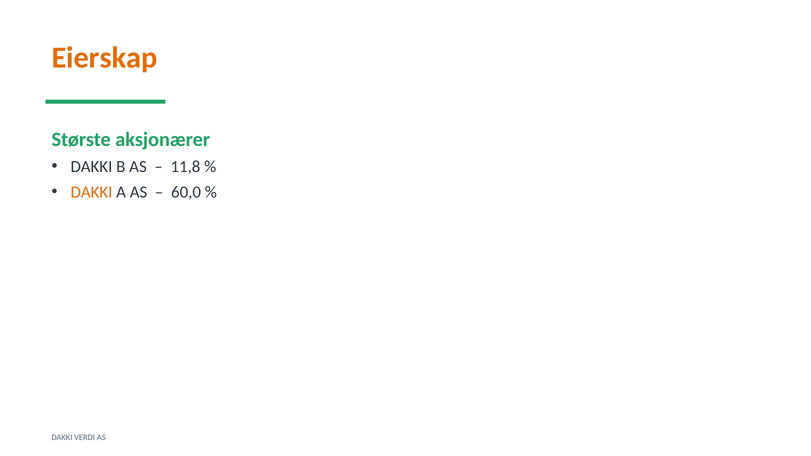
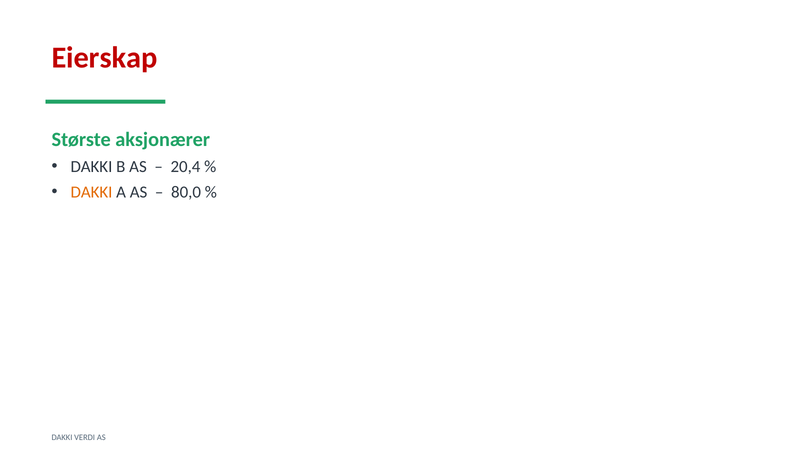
Eierskap colour: orange -> red (104, 58)
11,8: 11,8 -> 20,4 (185, 167)
60,0: 60,0 -> 80,0 (186, 192)
